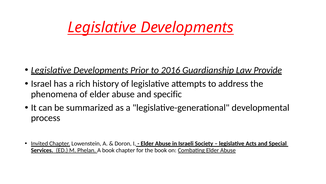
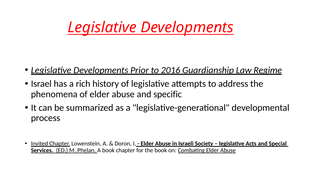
Provide: Provide -> Regime (268, 70)
